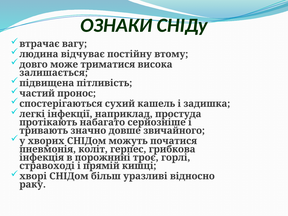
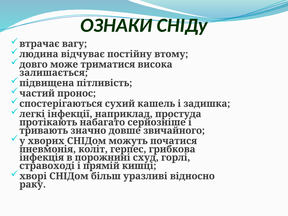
троє: троє -> схуд (146, 157)
